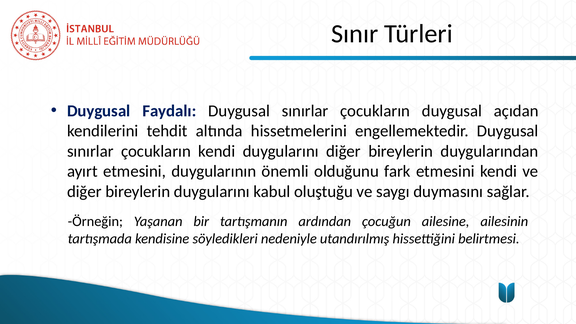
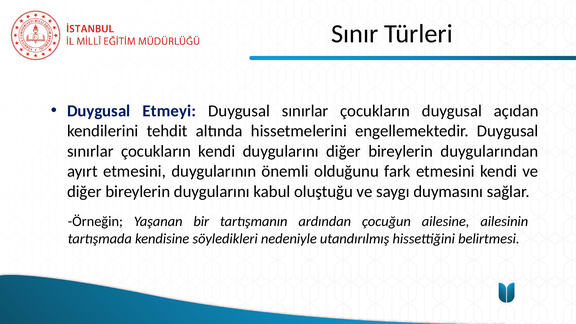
Faydalı: Faydalı -> Etmeyi (169, 111)
